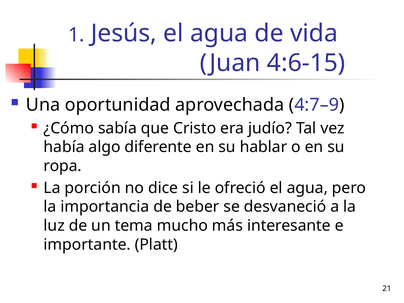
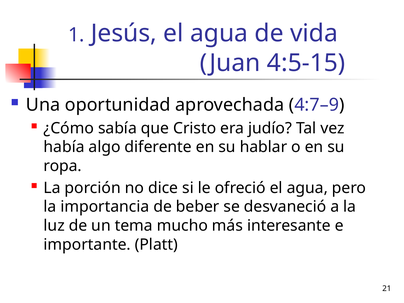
4:6-15: 4:6-15 -> 4:5-15 (306, 63)
